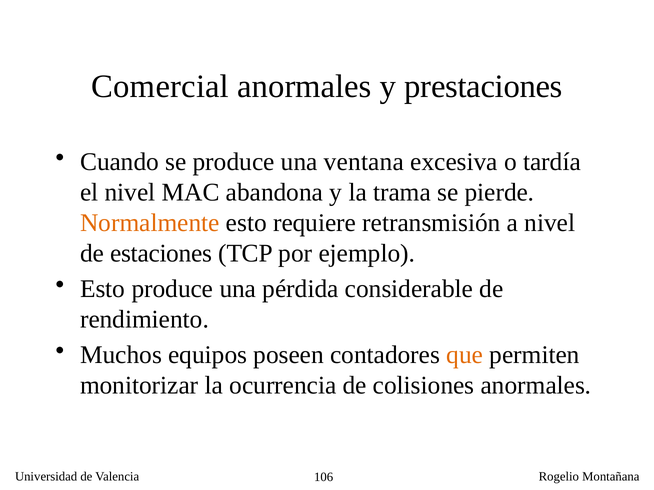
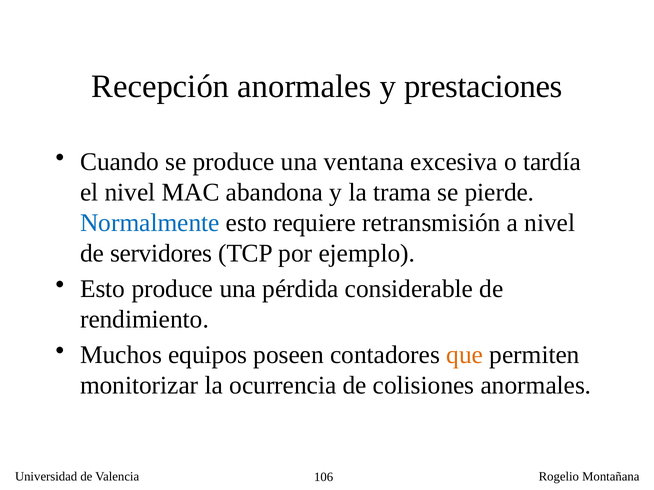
Comercial: Comercial -> Recepción (160, 87)
Normalmente colour: orange -> blue (150, 223)
estaciones: estaciones -> servidores (161, 254)
